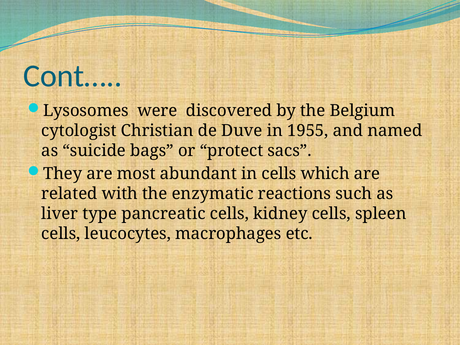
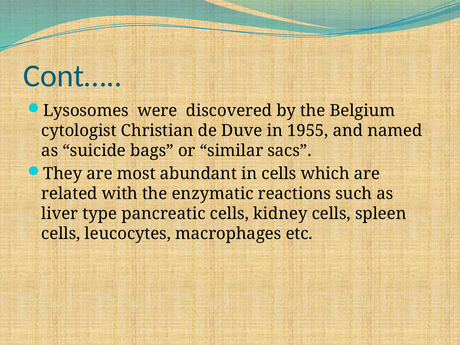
protect: protect -> similar (231, 151)
